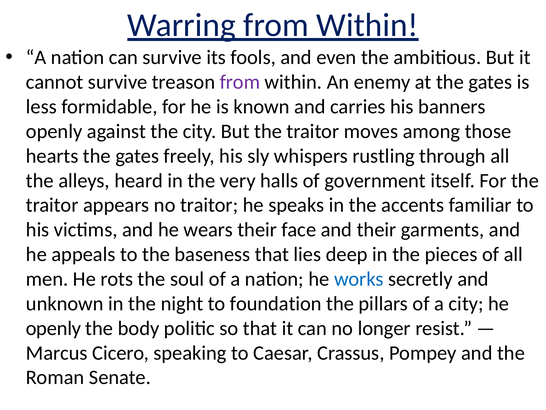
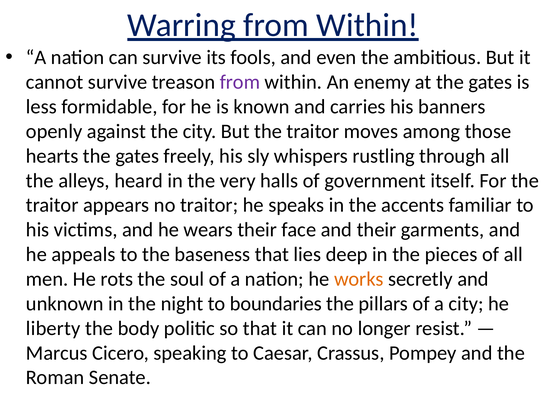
works colour: blue -> orange (359, 279)
foundation: foundation -> boundaries (276, 303)
openly: openly -> liberty (53, 328)
